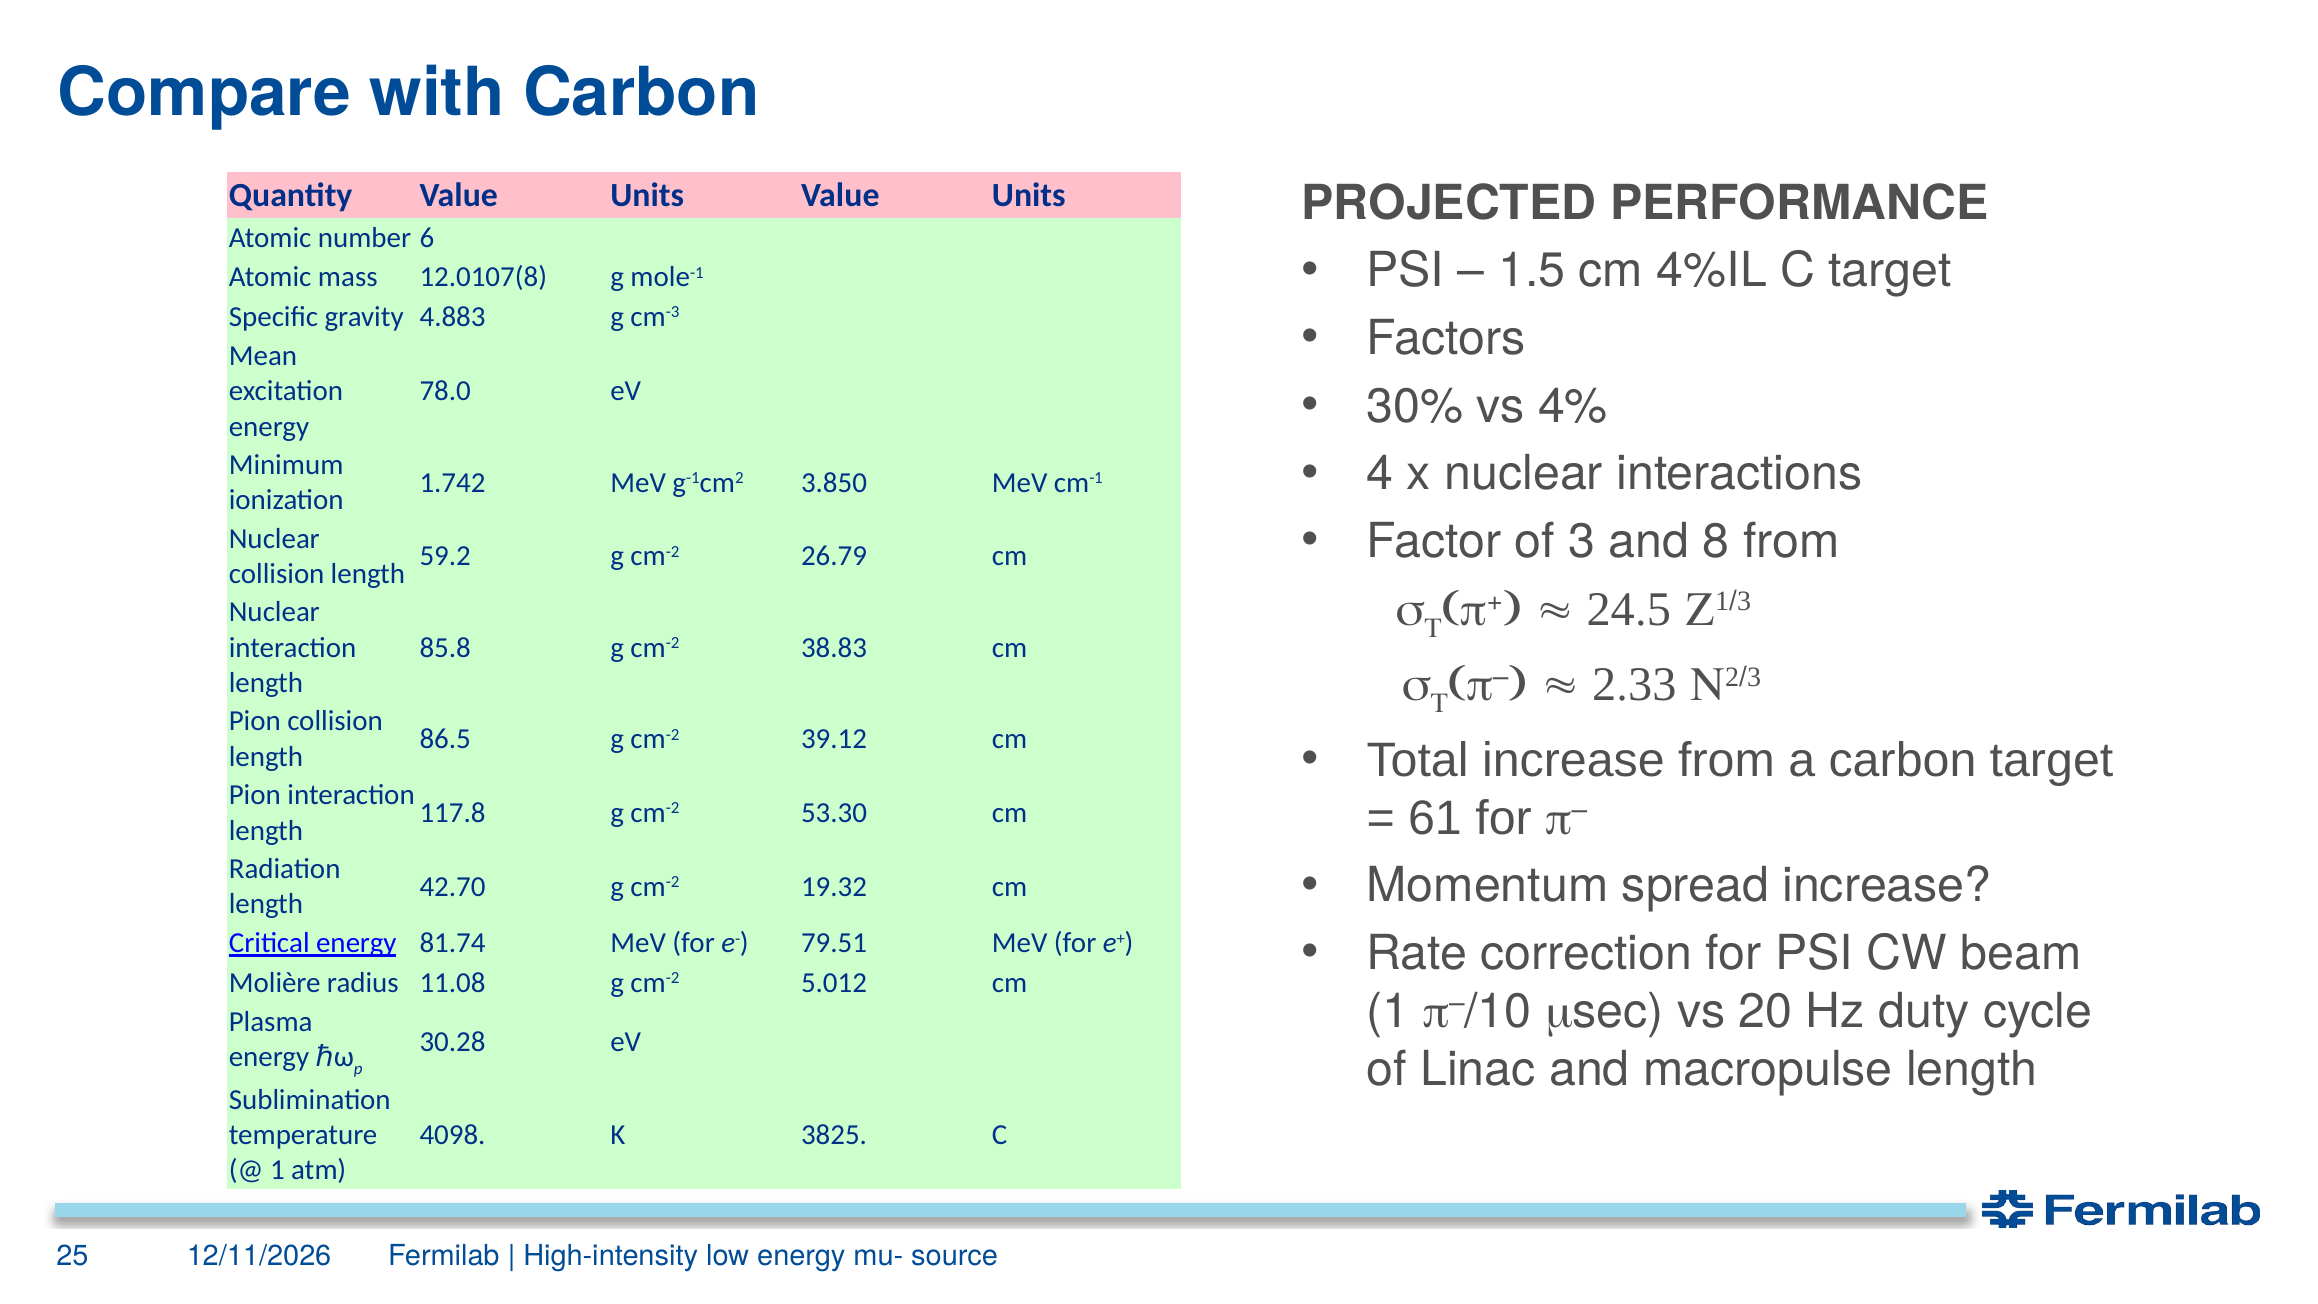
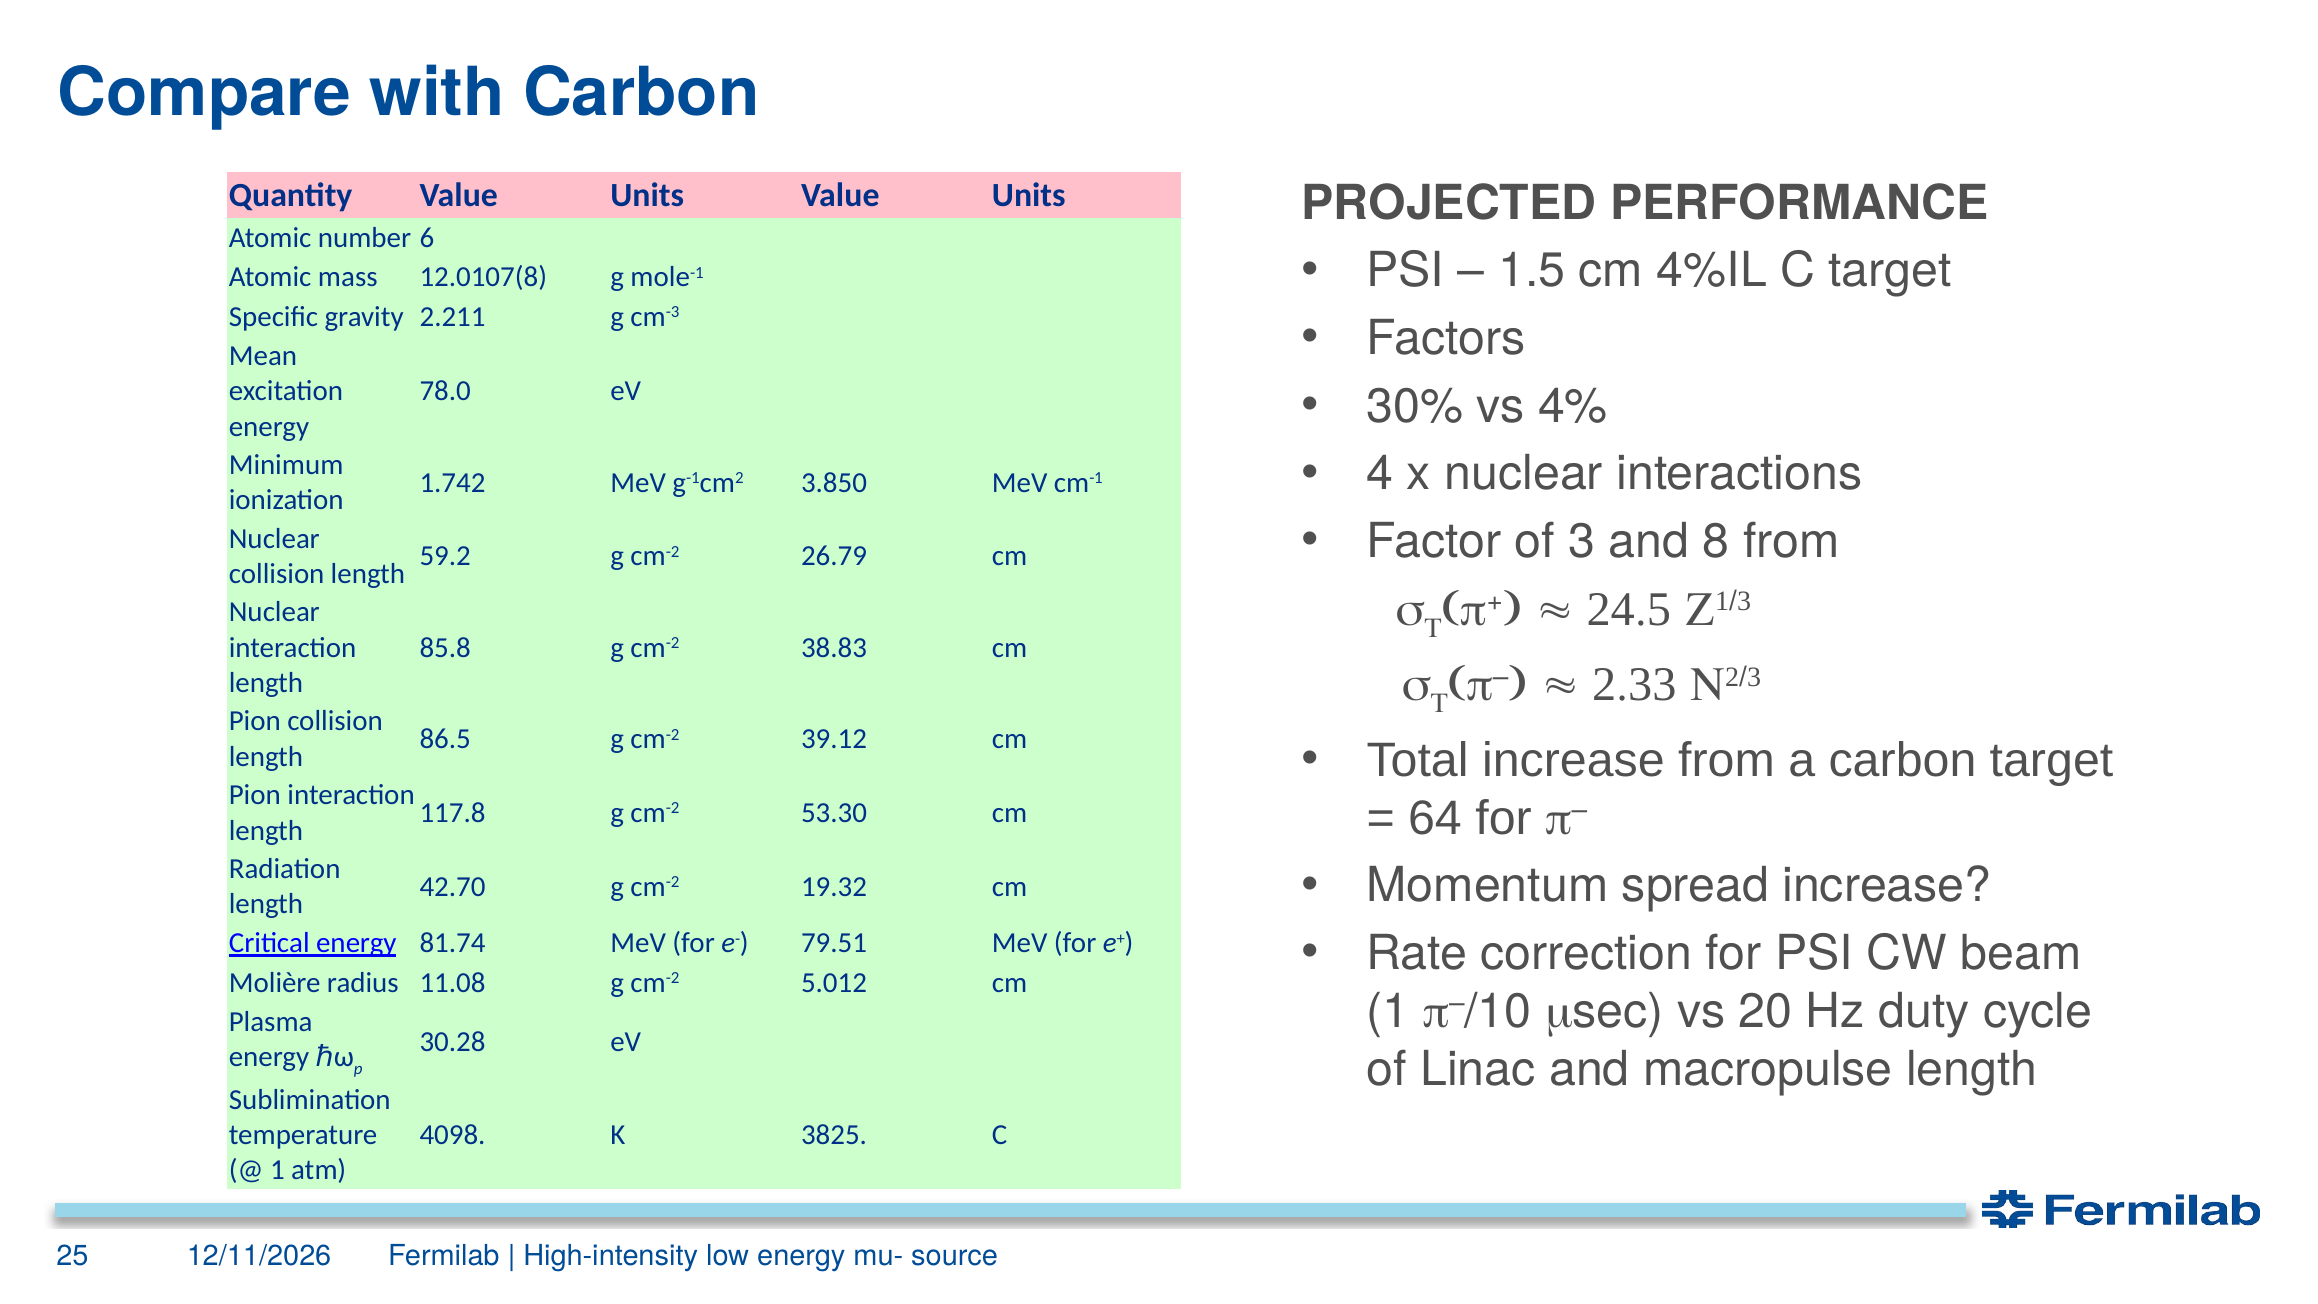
4.883: 4.883 -> 2.211 (453, 317)
61: 61 -> 64 (1435, 818)
